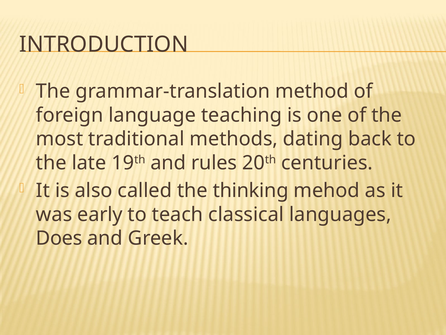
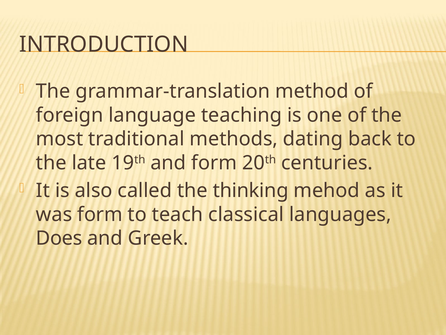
and rules: rules -> form (214, 163)
was early: early -> form (100, 214)
